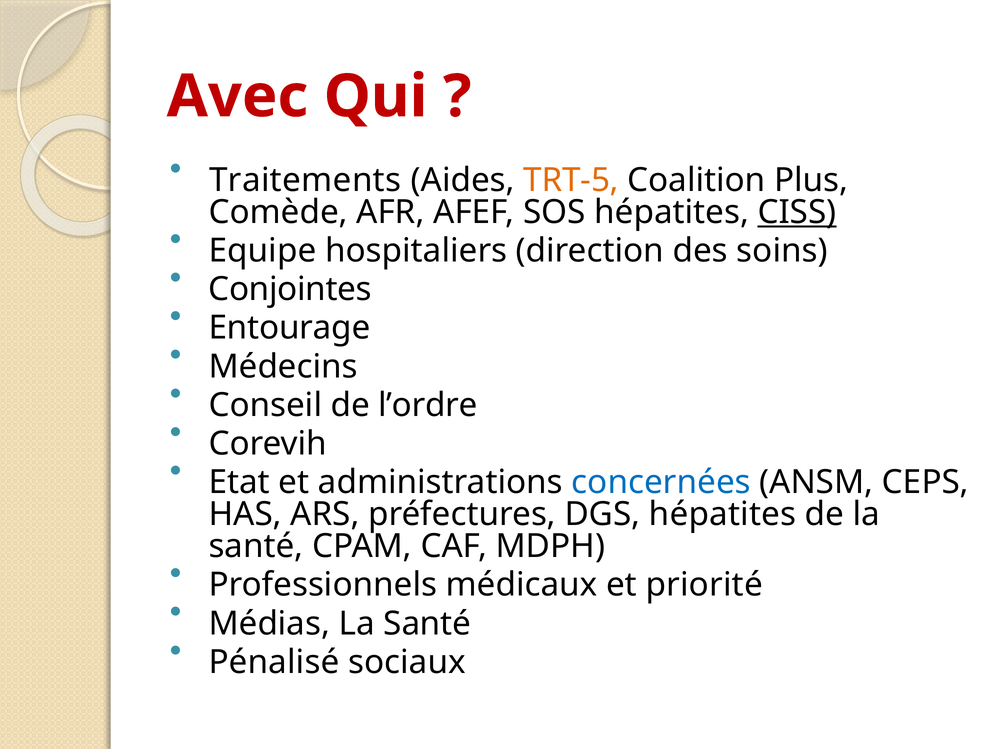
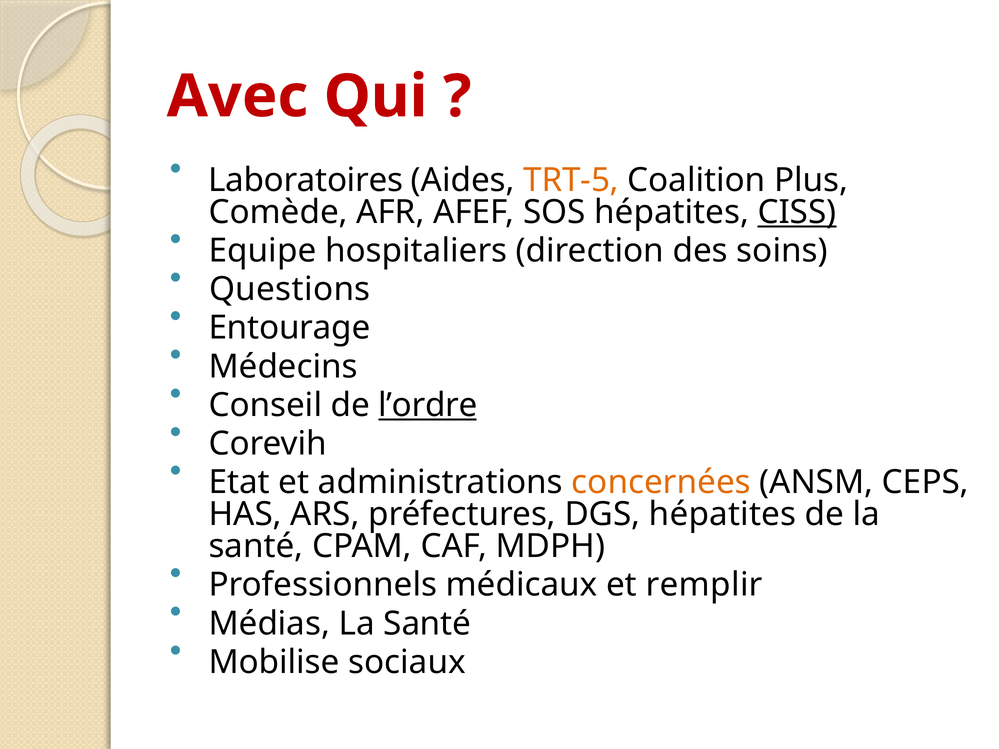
Traitements: Traitements -> Laboratoires (306, 180)
Conjointes: Conjointes -> Questions (290, 289)
l’ordre underline: none -> present (428, 405)
concernées colour: blue -> orange (661, 483)
priorité: priorité -> remplir (704, 585)
Pénalisé: Pénalisé -> Mobilise (274, 662)
